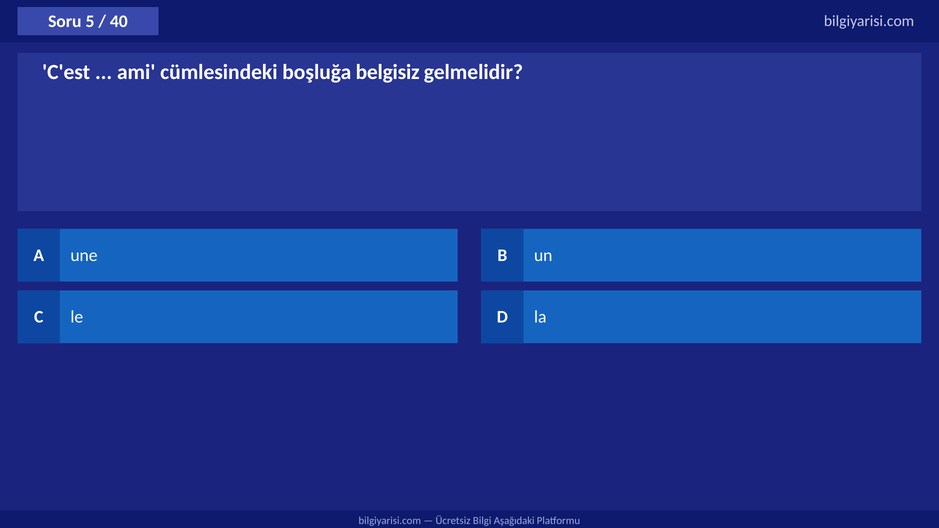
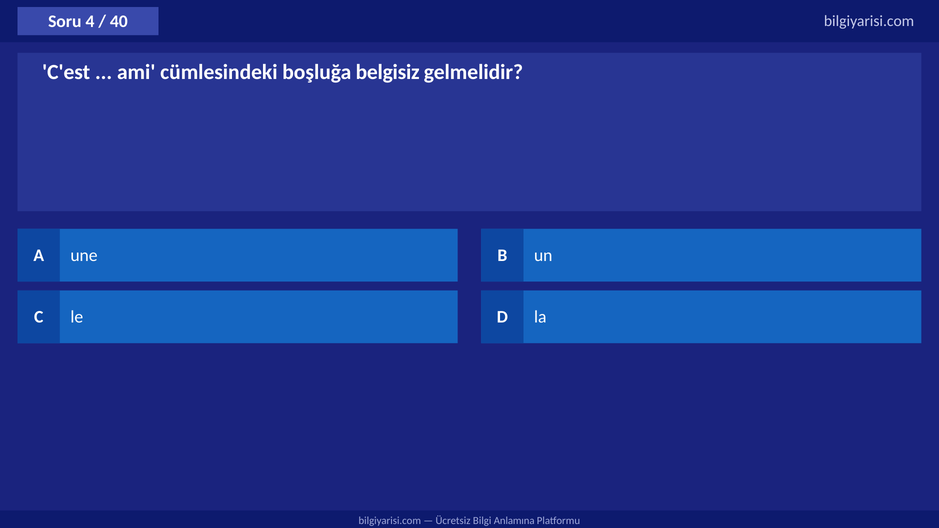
5: 5 -> 4 (90, 21)
Aşağıdaki: Aşağıdaki -> Anlamına (514, 521)
